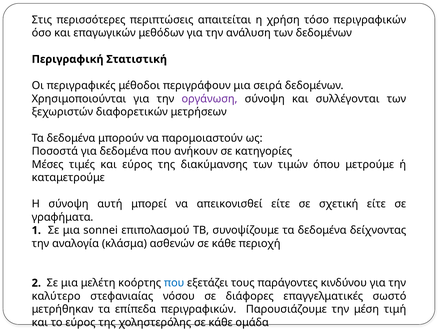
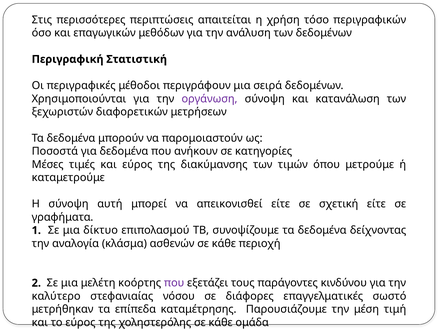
συλλέγονται: συλλέγονται -> κατανάλωση (348, 99)
sonnei: sonnei -> δίκτυο (101, 230)
που colour: blue -> purple (174, 283)
επίπεδα περιγραφικών: περιγραφικών -> καταμέτρησης (199, 309)
